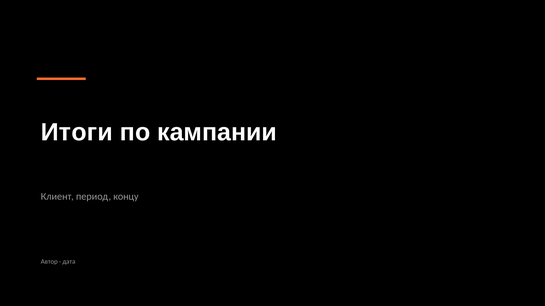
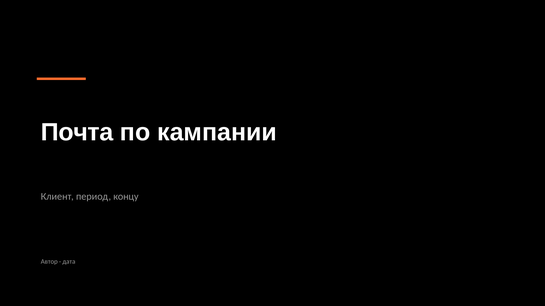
Итоги: Итоги -> Почта (77, 133)
